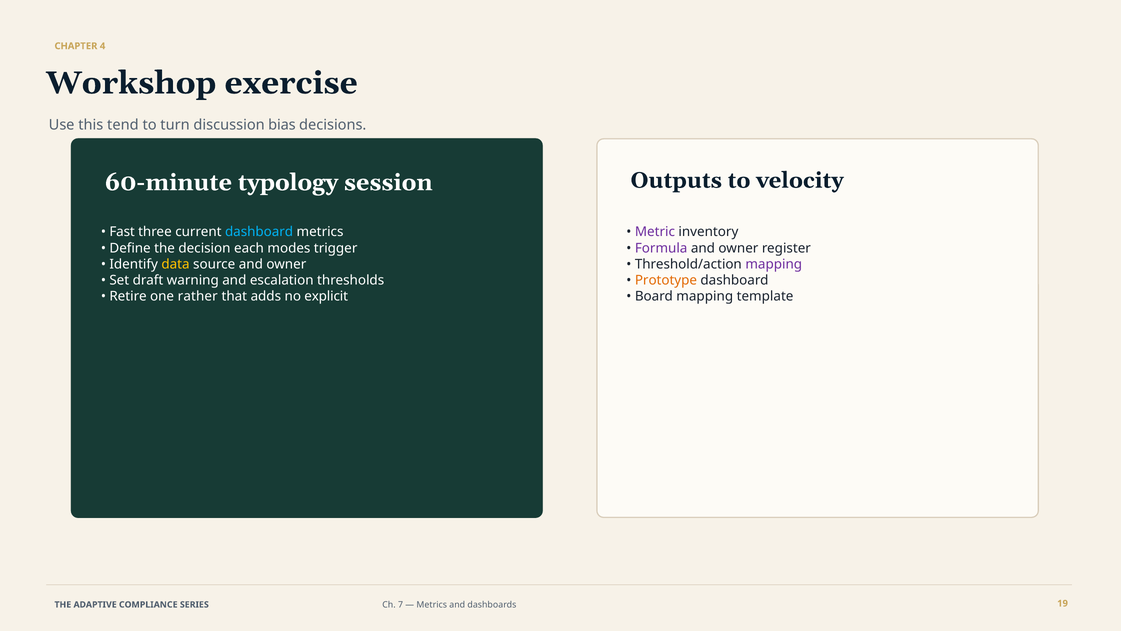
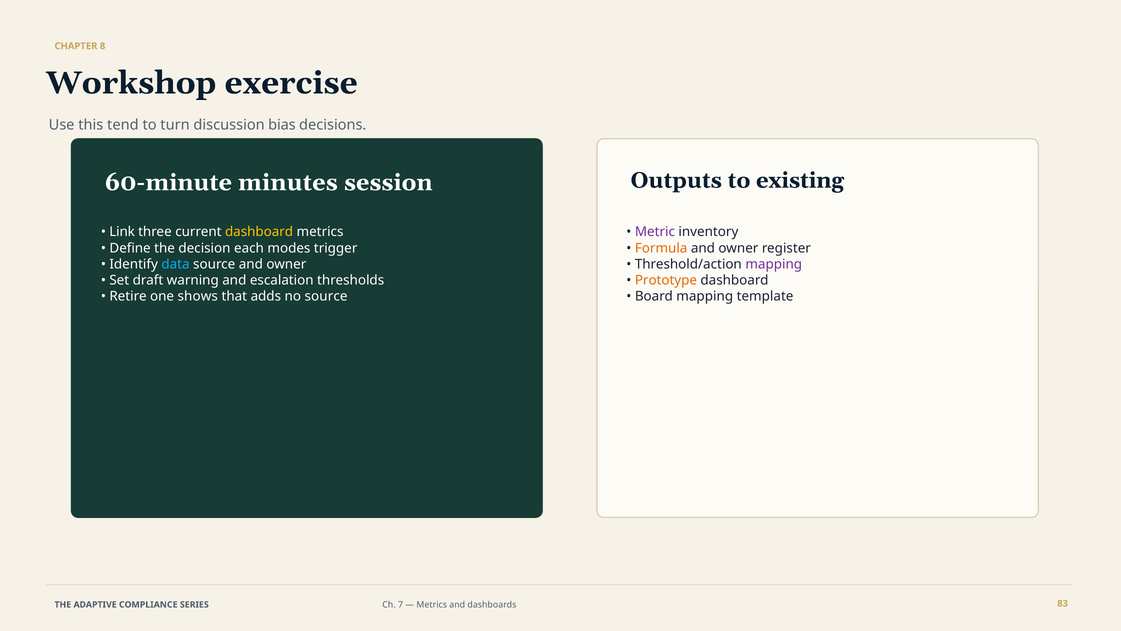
4: 4 -> 8 (103, 46)
velocity: velocity -> existing (800, 180)
typology: typology -> minutes (288, 182)
Fast: Fast -> Link (122, 232)
dashboard colour: light blue -> yellow (259, 232)
Formula colour: purple -> orange (661, 248)
data colour: yellow -> light blue (176, 264)
rather: rather -> shows (198, 296)
no explicit: explicit -> source (326, 296)
19: 19 -> 83 (1063, 603)
